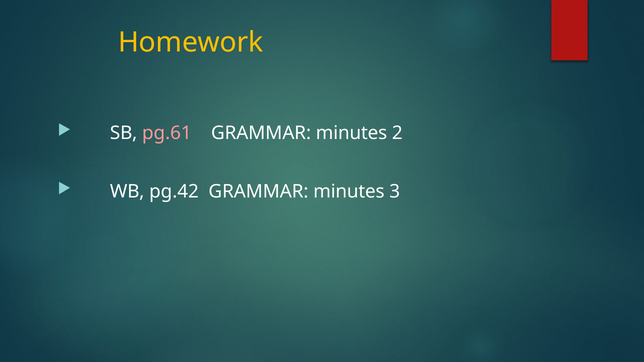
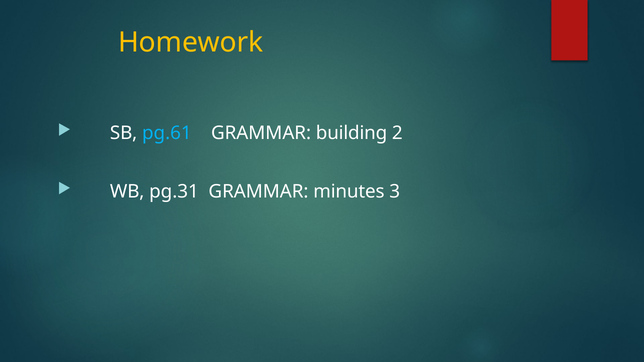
pg.61 colour: pink -> light blue (167, 133)
minutes: minutes -> building (352, 133)
pg.42: pg.42 -> pg.31 (174, 191)
